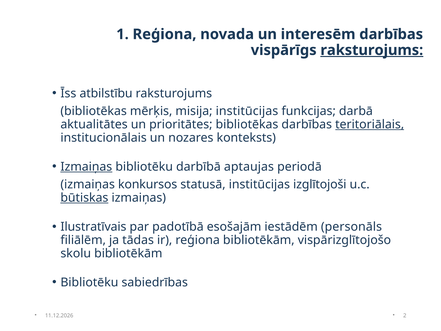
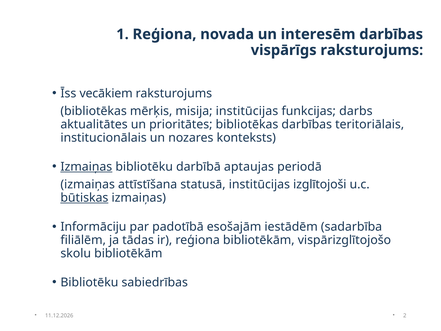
raksturojums underline: present -> none (372, 50)
atbilstību: atbilstību -> vecākiem (106, 93)
darbā: darbā -> darbs (356, 111)
teritoriālais underline: present -> none (370, 124)
konkursos: konkursos -> attīstīšana (148, 184)
Ilustratīvais: Ilustratīvais -> Informāciju (93, 227)
personāls: personāls -> sadarbība (352, 227)
